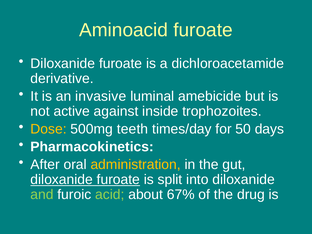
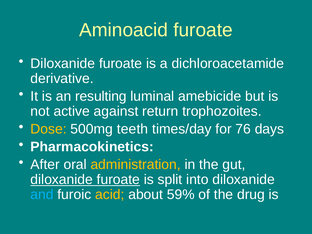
invasive: invasive -> resulting (101, 96)
inside: inside -> return (160, 111)
50: 50 -> 76 (243, 129)
and colour: light green -> light blue (42, 195)
acid colour: light green -> yellow (110, 195)
67%: 67% -> 59% (181, 195)
